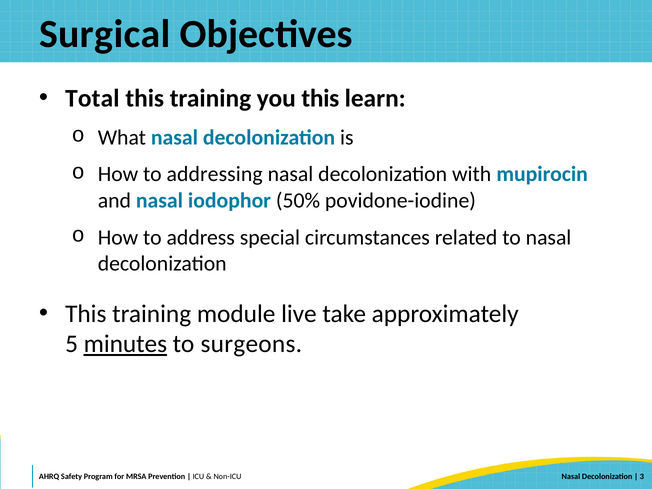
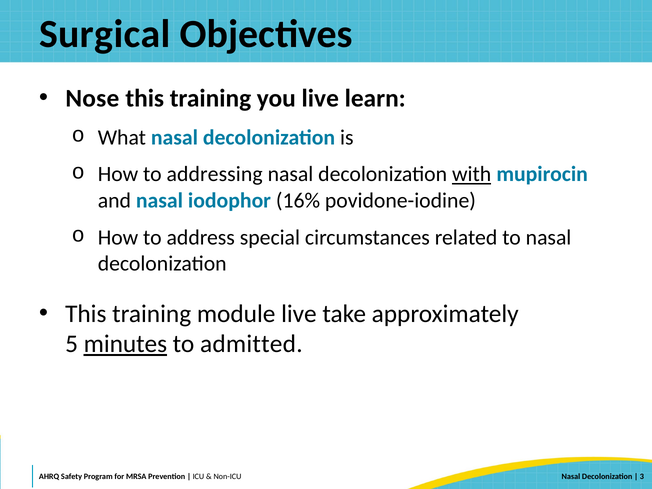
Total: Total -> Nose (92, 98)
you this: this -> live (320, 98)
with underline: none -> present (472, 174)
50%: 50% -> 16% (298, 200)
surgeons: surgeons -> admitted (251, 344)
